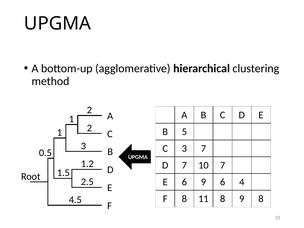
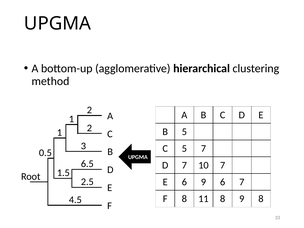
C 3: 3 -> 5 (184, 148)
1.2: 1.2 -> 6.5 (87, 164)
6 4: 4 -> 7 (242, 182)
